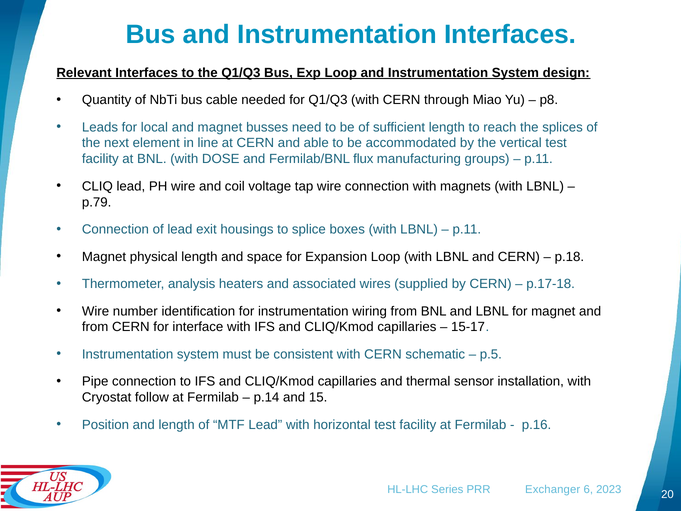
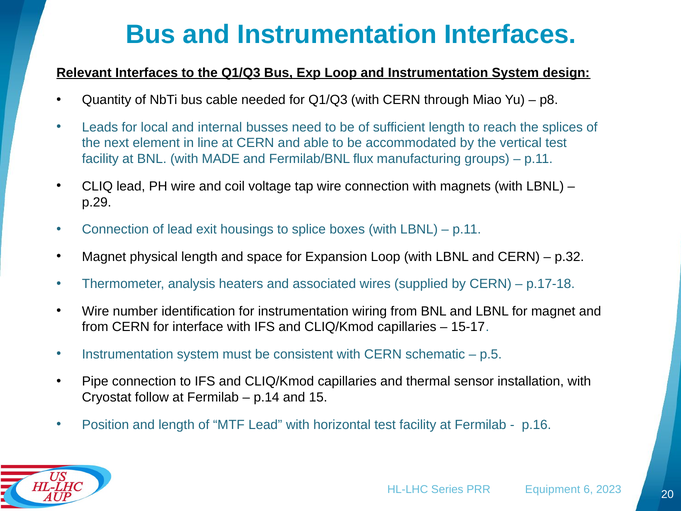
and magnet: magnet -> internal (220, 127)
DOSE: DOSE -> MADE (221, 159)
p.79: p.79 -> p.29 (97, 202)
p.18: p.18 -> p.32 (569, 257)
Exchanger: Exchanger -> Equipment (553, 489)
